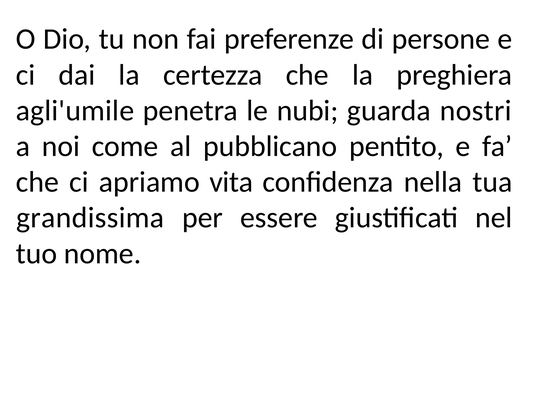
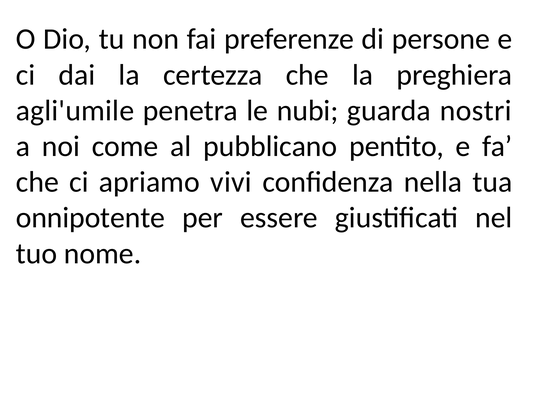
vita: vita -> vivi (231, 182)
grandissima: grandissima -> onnipotente (90, 218)
